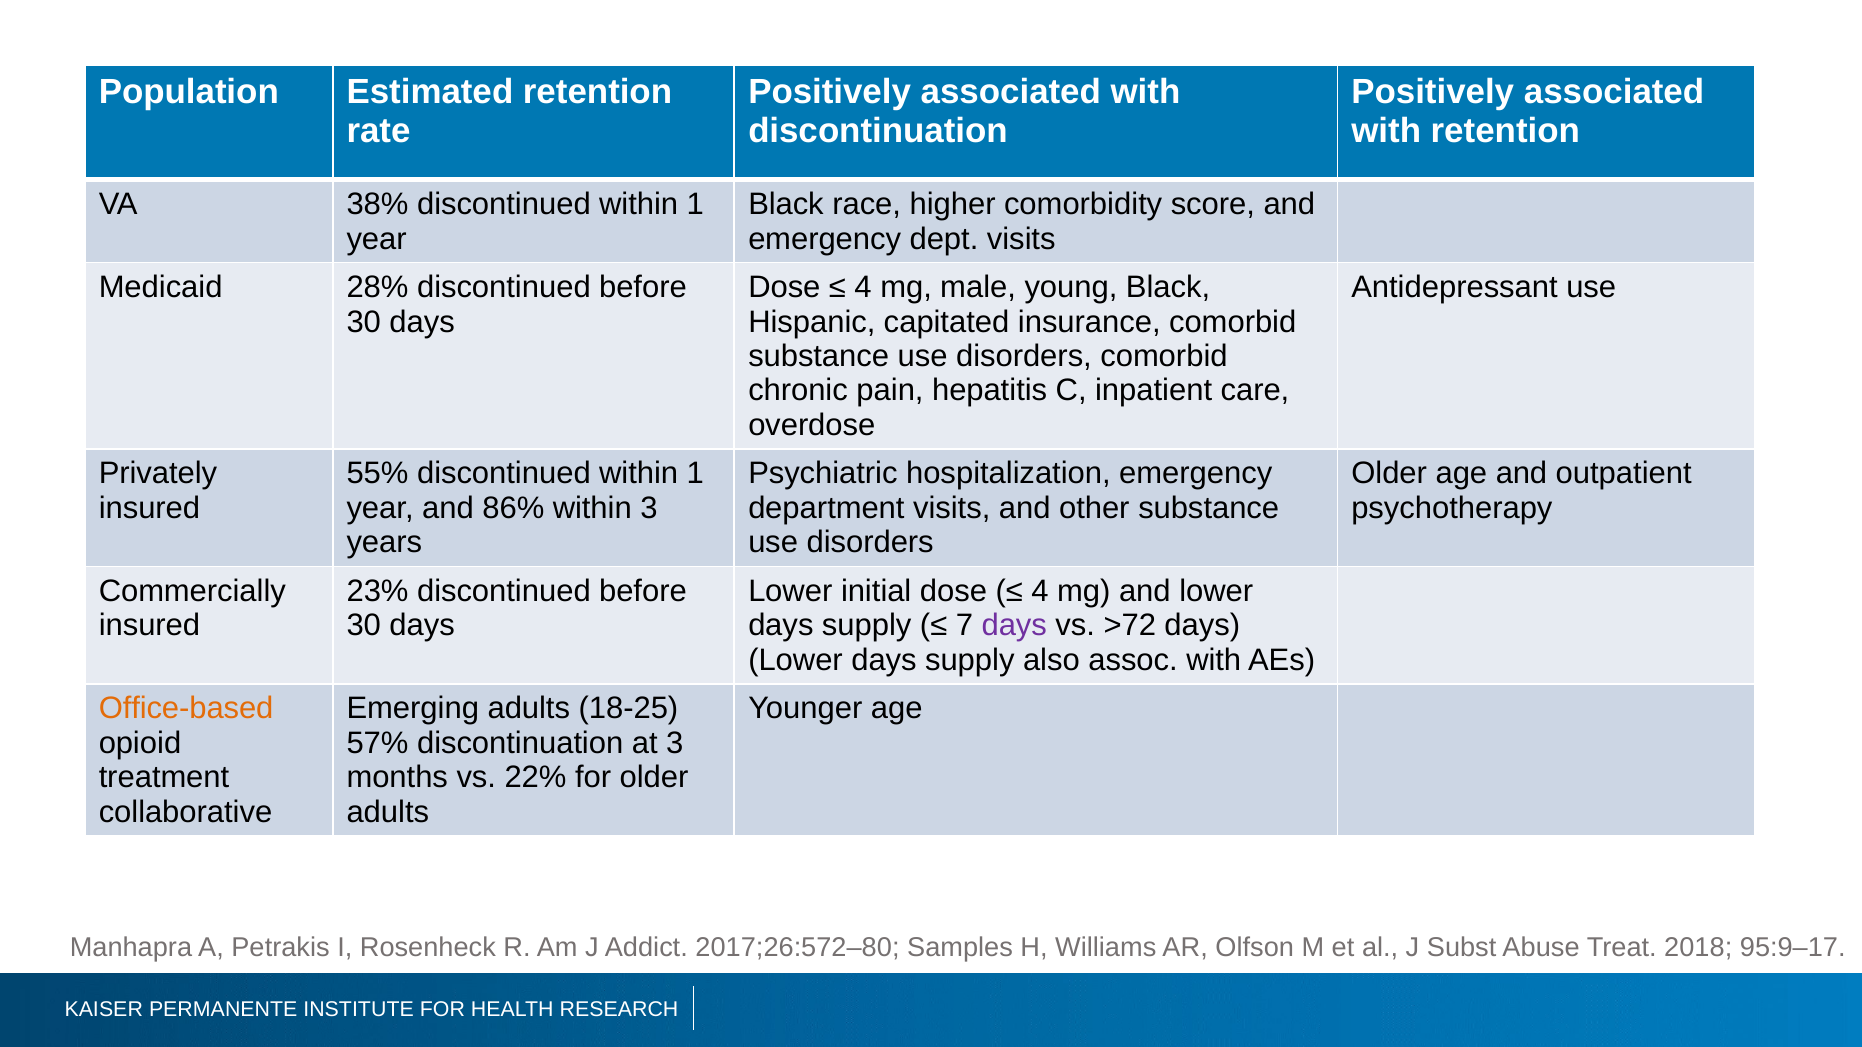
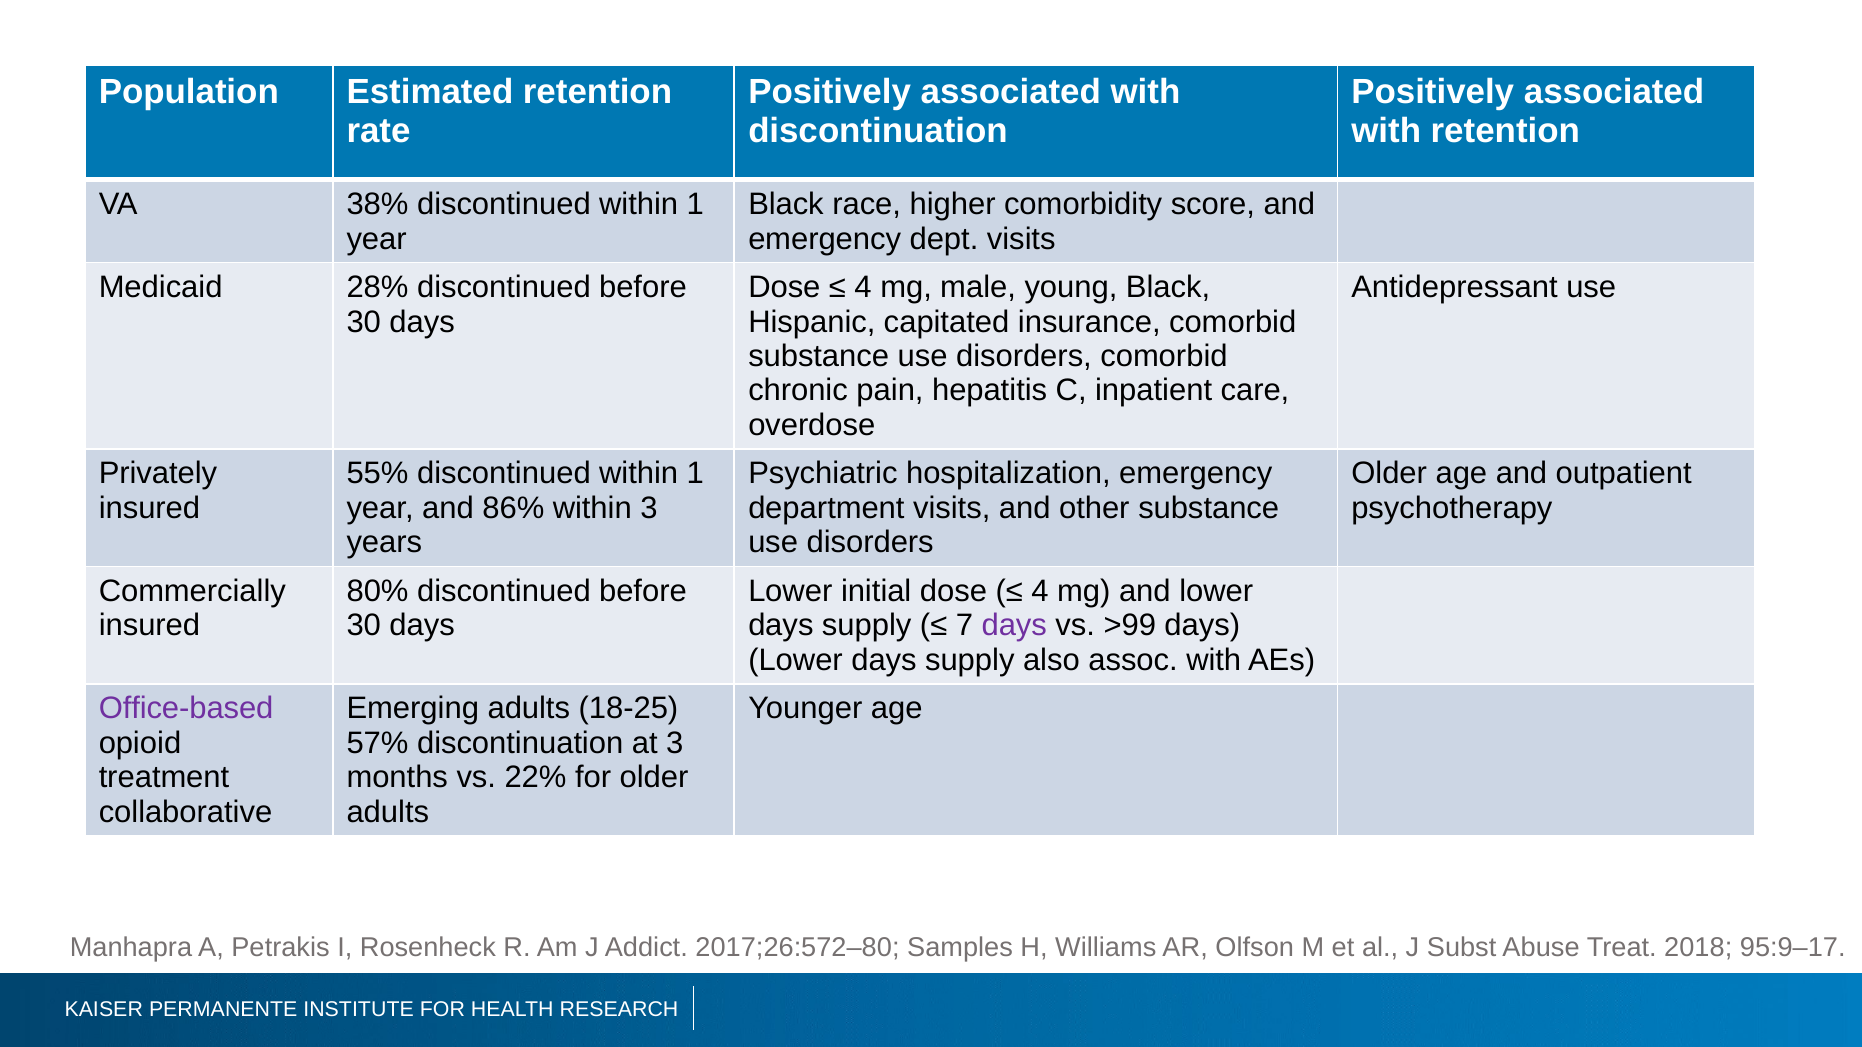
23%: 23% -> 80% (378, 591)
>72: >72 -> >99 (1130, 626)
Office-based colour: orange -> purple (186, 709)
